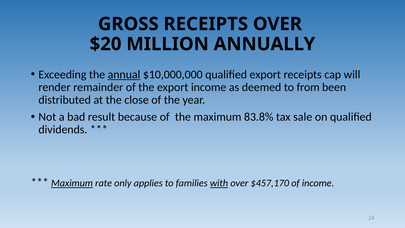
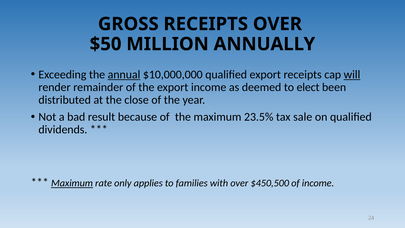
$20: $20 -> $50 (106, 44)
will underline: none -> present (352, 74)
from: from -> elect (308, 87)
83.8%: 83.8% -> 23.5% (259, 117)
with underline: present -> none (219, 183)
$457,170: $457,170 -> $450,500 (270, 183)
